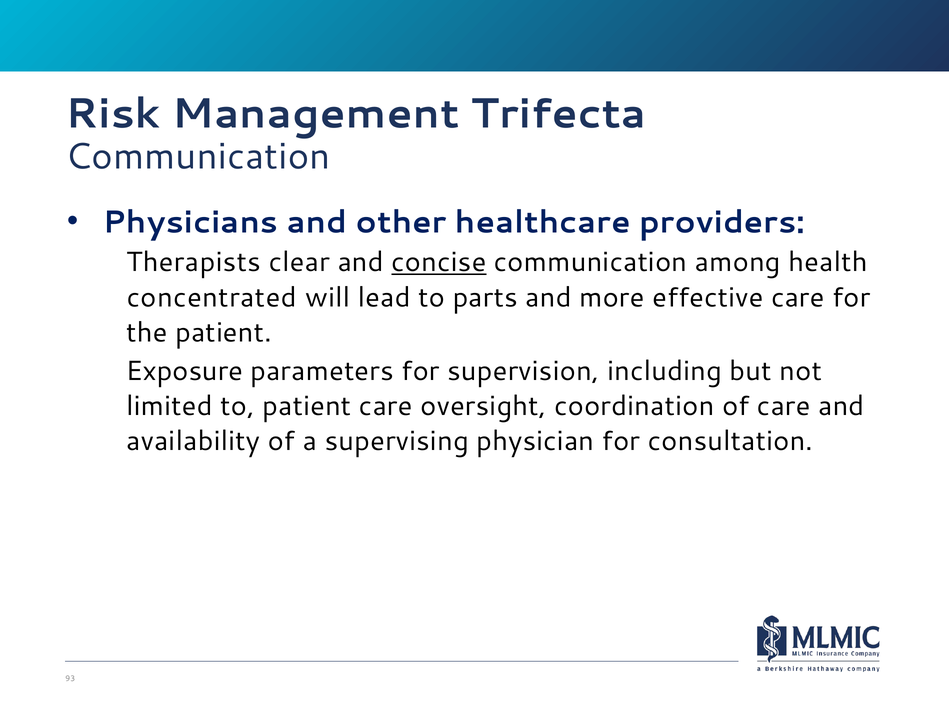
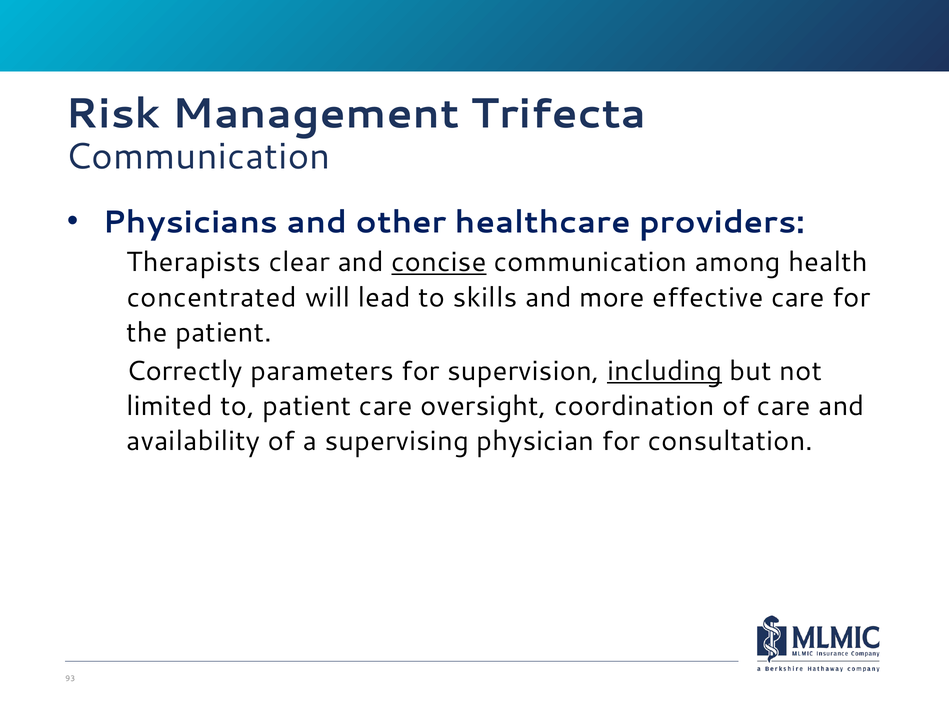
parts: parts -> skills (485, 297)
Exposure: Exposure -> Correctly (184, 371)
including underline: none -> present (665, 371)
